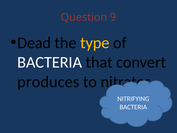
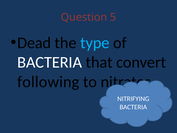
9: 9 -> 5 (113, 17)
type colour: yellow -> light blue (95, 43)
produces: produces -> following (48, 82)
